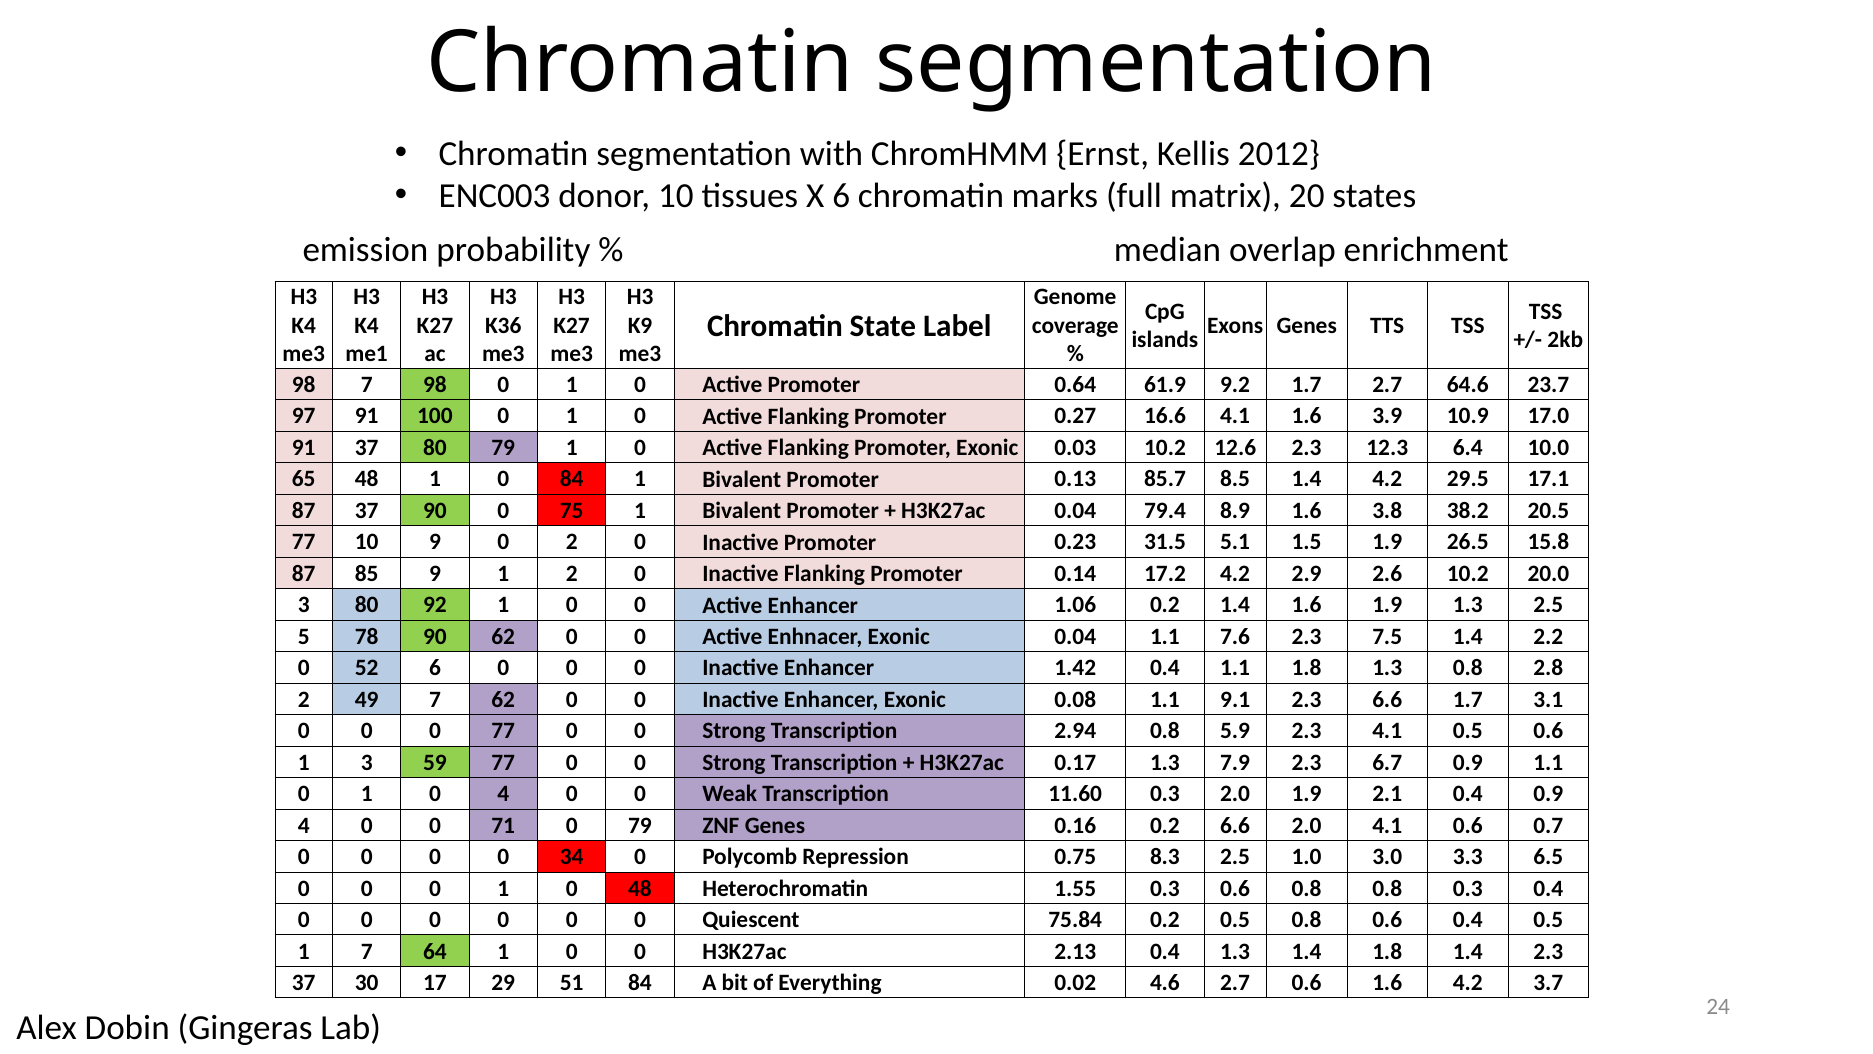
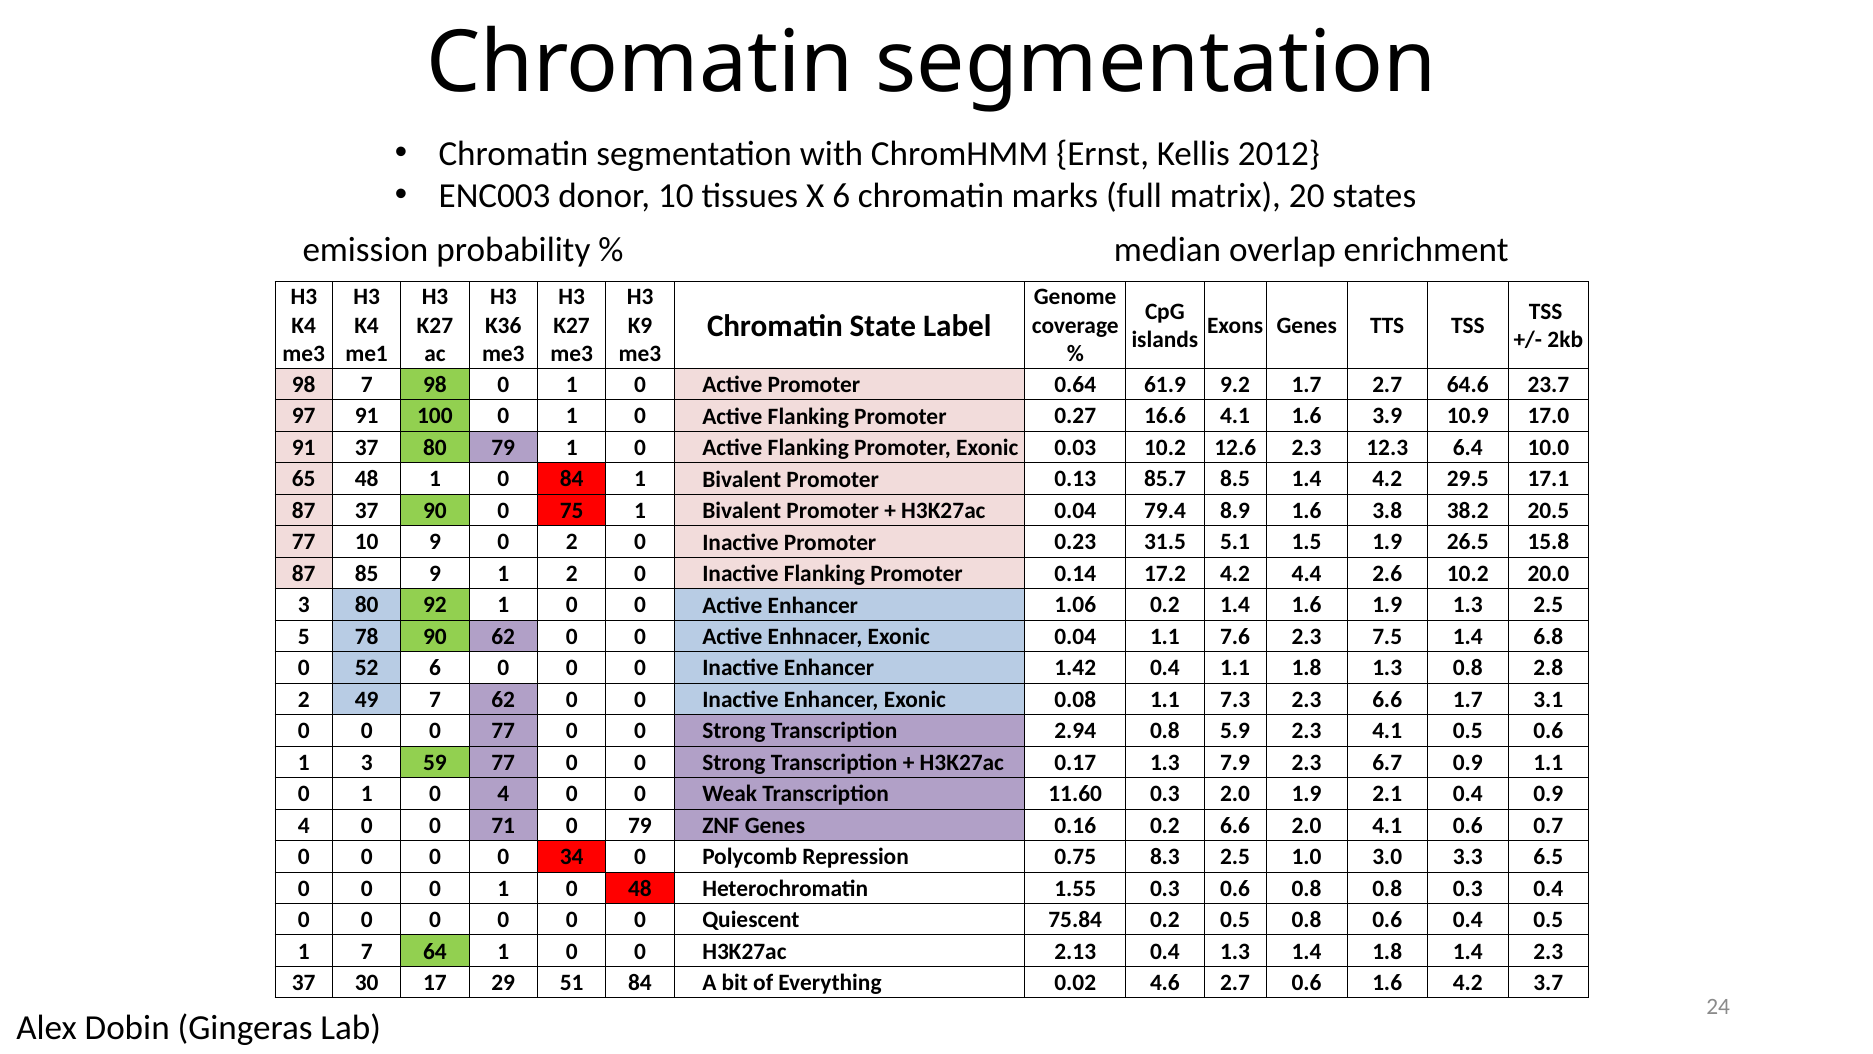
2.9: 2.9 -> 4.4 (1307, 573)
2.2: 2.2 -> 6.8 (1548, 636)
9.1: 9.1 -> 7.3 (1235, 699)
